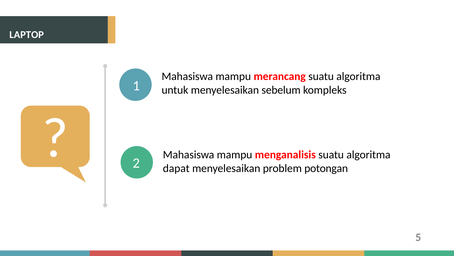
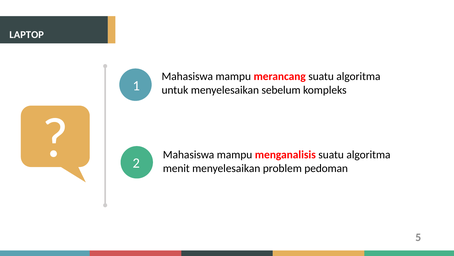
dapat: dapat -> menit (176, 168)
potongan: potongan -> pedoman (326, 168)
